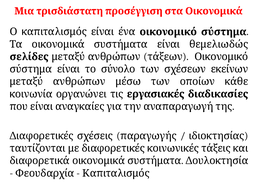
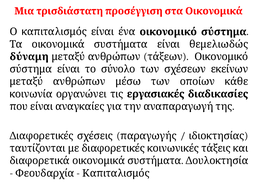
σελίδες: σελίδες -> δύναμη (29, 57)
